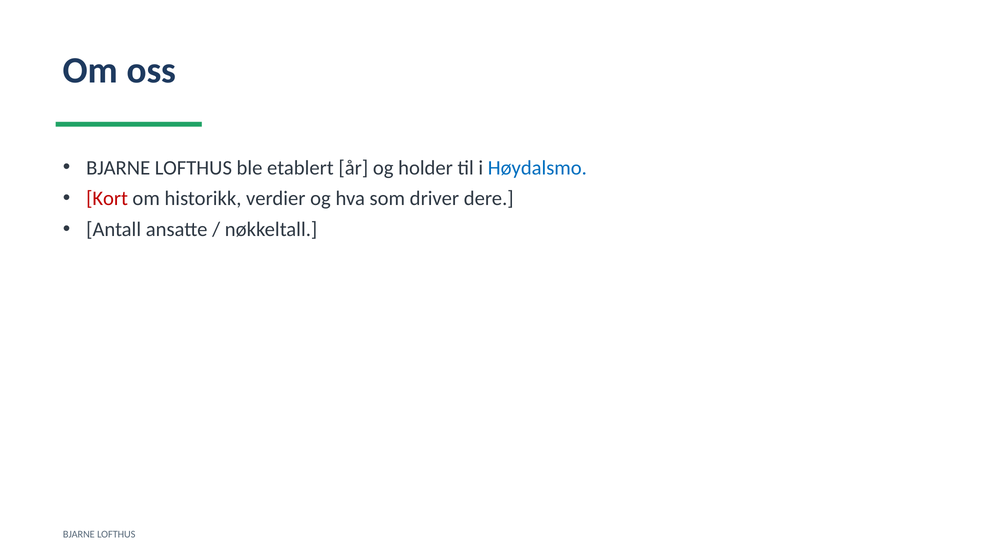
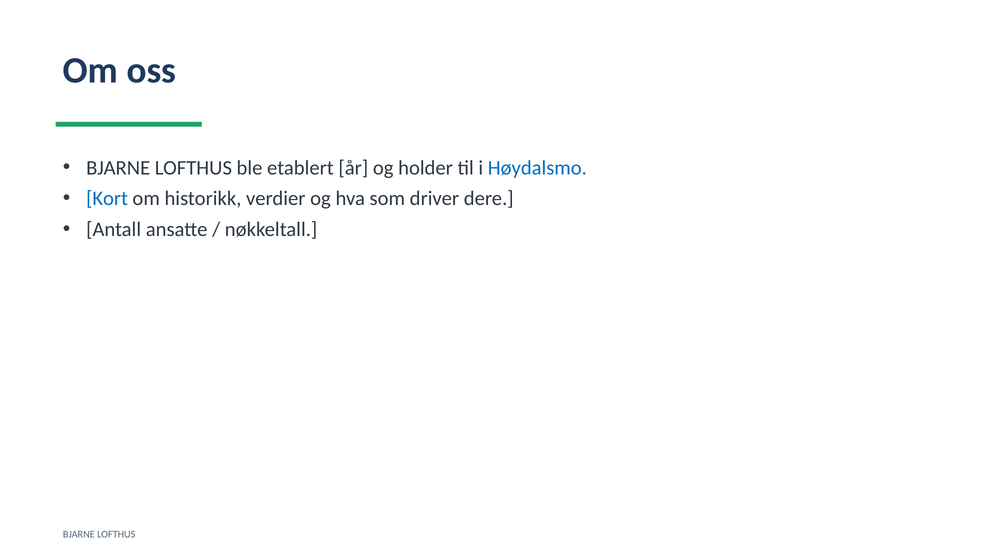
Kort colour: red -> blue (107, 199)
